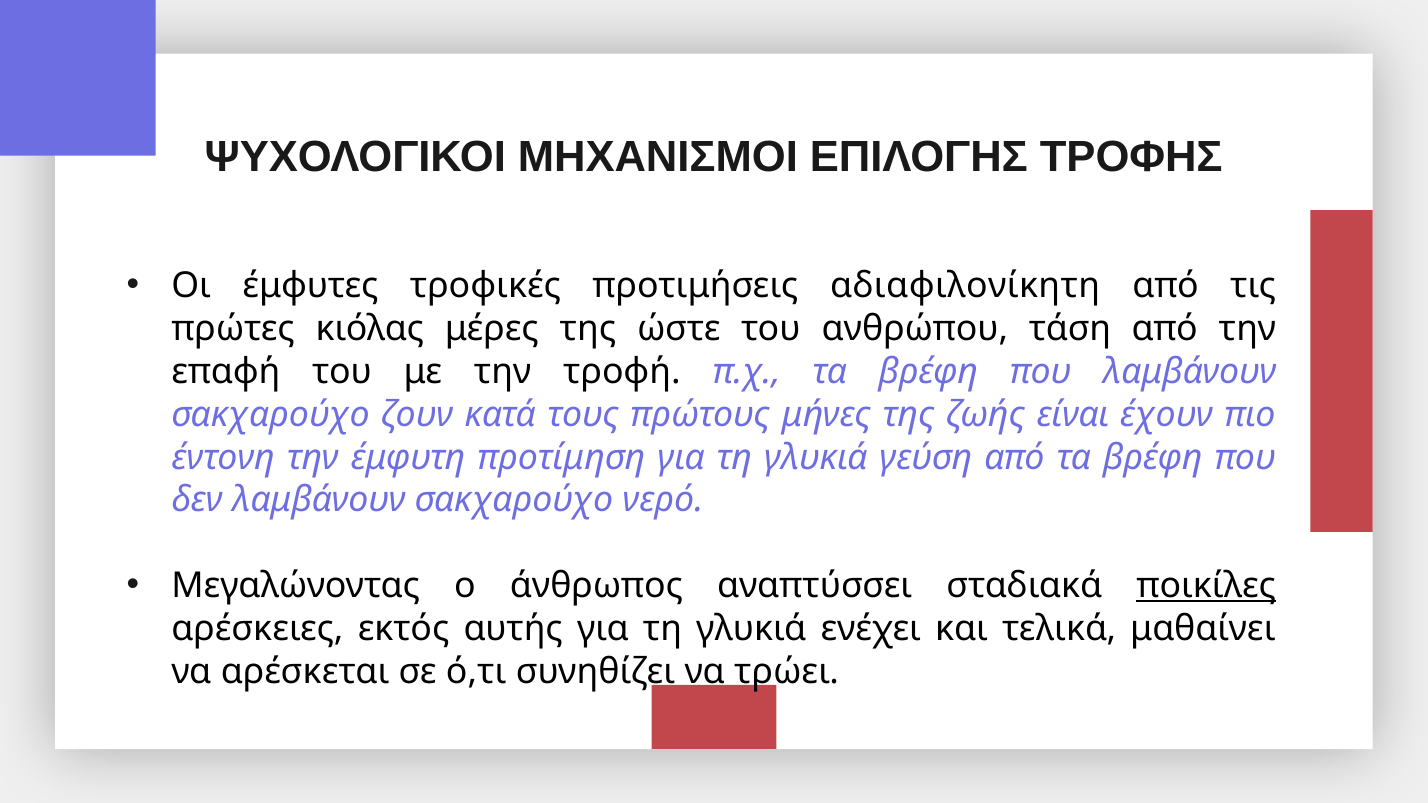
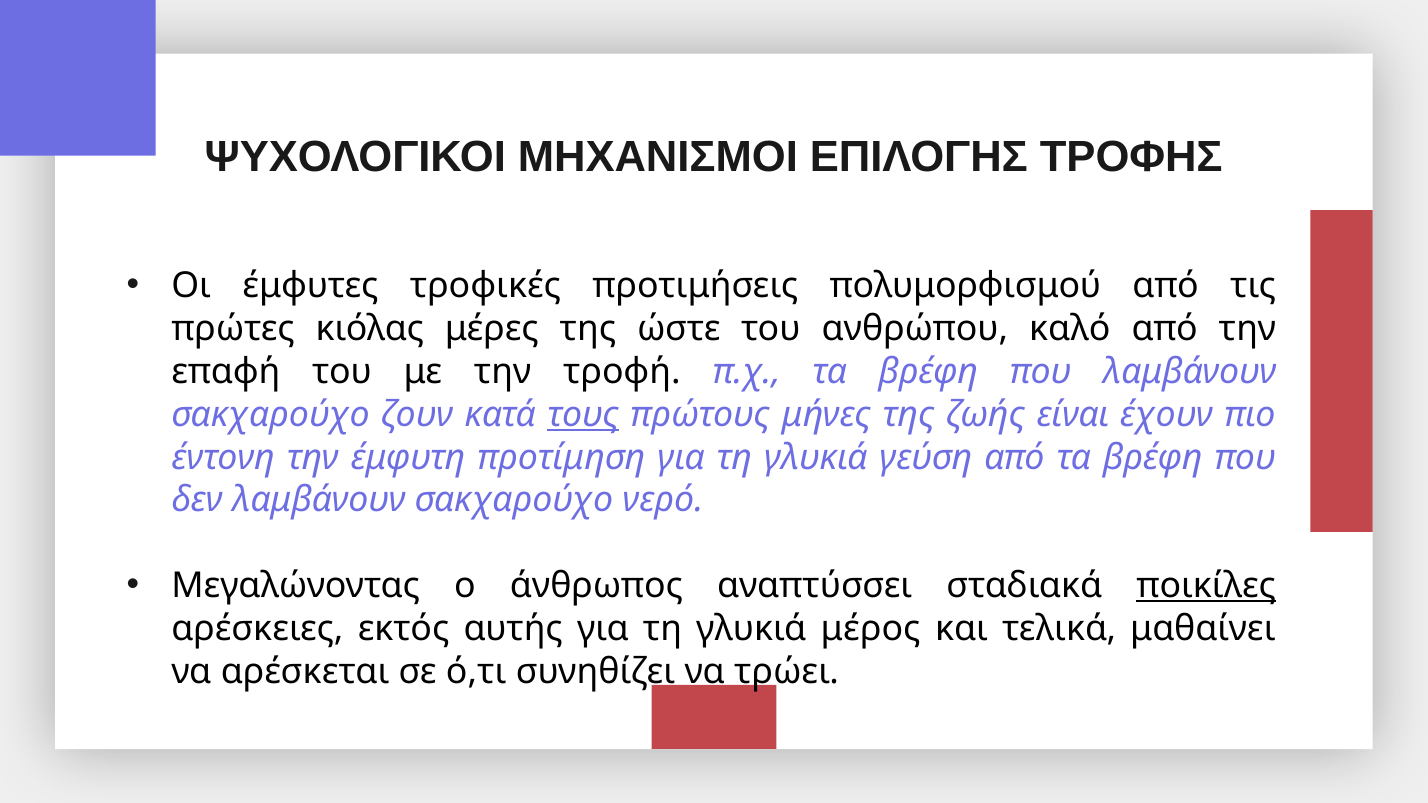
αδιαφιλονίκητη: αδιαφιλονίκητη -> πολυμορφισμού (965, 286)
τάση: τάση -> καλό (1070, 329)
τους underline: none -> present (583, 415)
ενέχει: ενέχει -> μέρος (871, 629)
